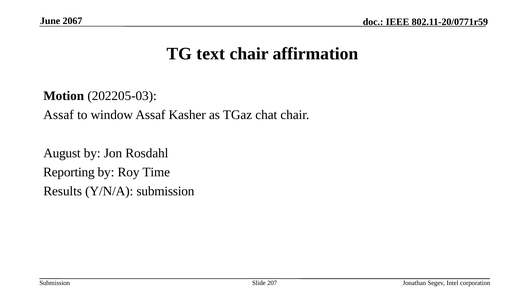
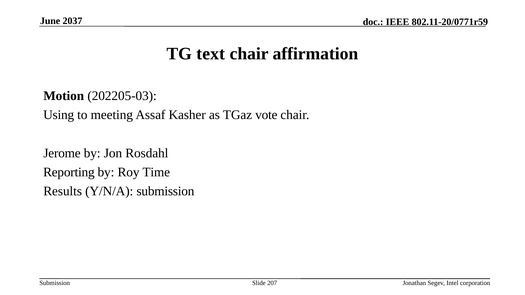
2067: 2067 -> 2037 (72, 21)
Assaf: Assaf -> Using (59, 115)
window: window -> meeting (112, 115)
chat: chat -> vote (266, 115)
August: August -> Jerome (62, 153)
